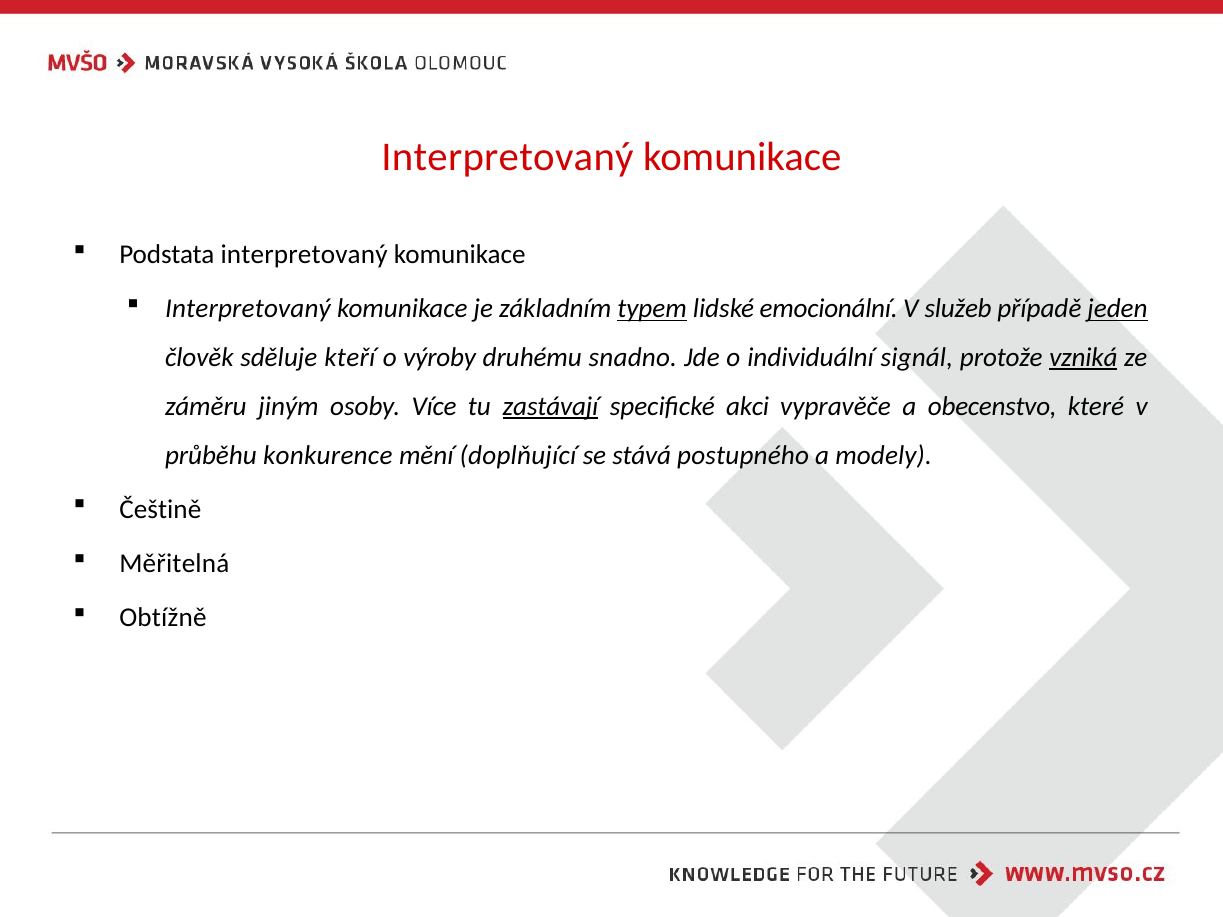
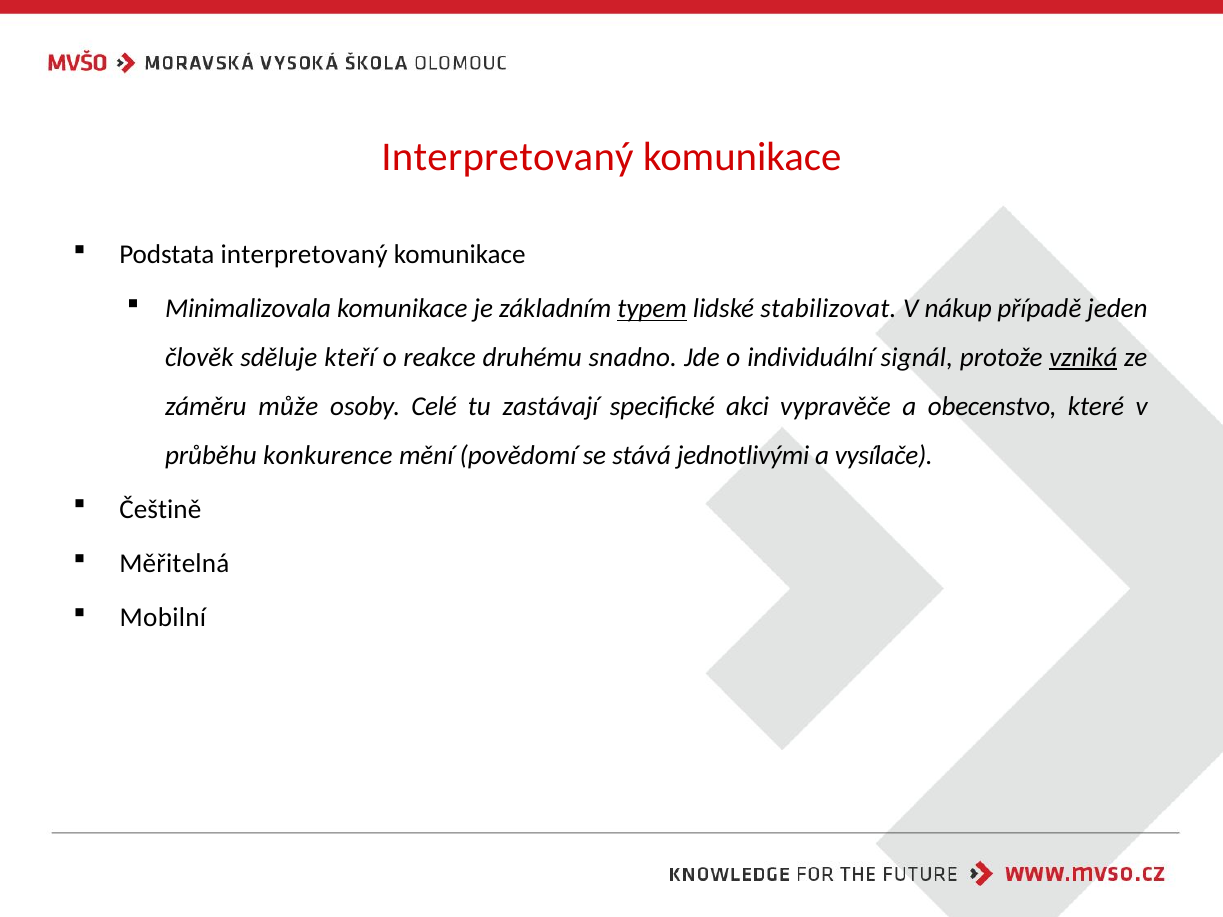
Interpretovaný: Interpretovaný -> Minimalizovala (248, 309)
emocionální: emocionální -> stabilizovat (828, 309)
služeb: služeb -> nákup (958, 309)
jeden underline: present -> none (1118, 309)
výroby: výroby -> reakce (440, 358)
jiným: jiným -> může (288, 406)
Více: Více -> Celé (434, 406)
zastávají underline: present -> none (551, 406)
doplňující: doplňující -> povědomí (518, 455)
postupného: postupného -> jednotlivými (743, 455)
modely: modely -> vysílače (884, 455)
Obtížně: Obtížně -> Mobilní (163, 618)
